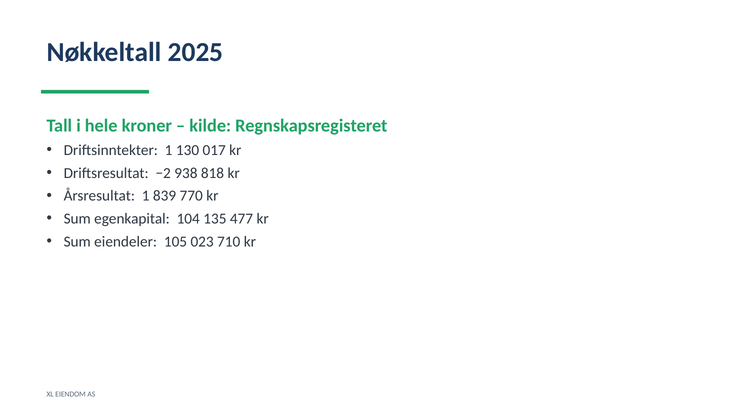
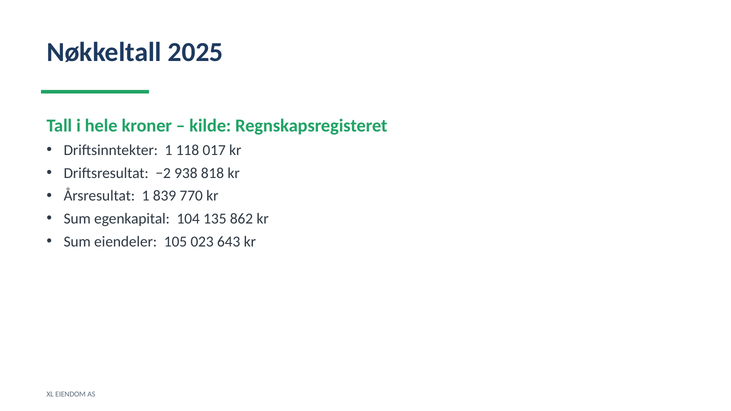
130: 130 -> 118 (188, 150)
477: 477 -> 862 (241, 219)
710: 710 -> 643 (229, 242)
